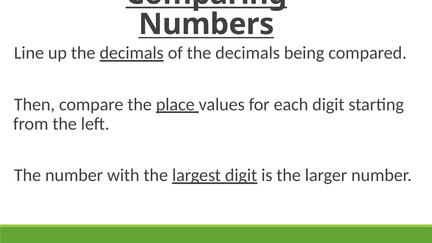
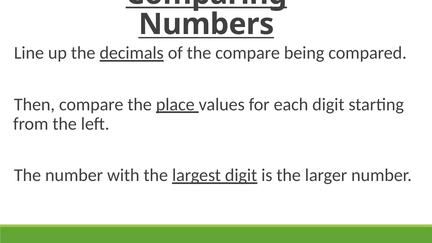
of the decimals: decimals -> compare (248, 53)
